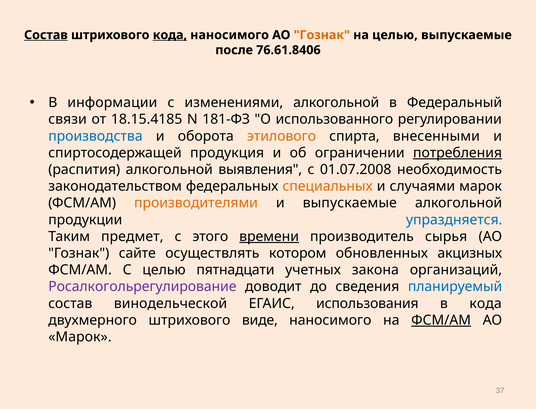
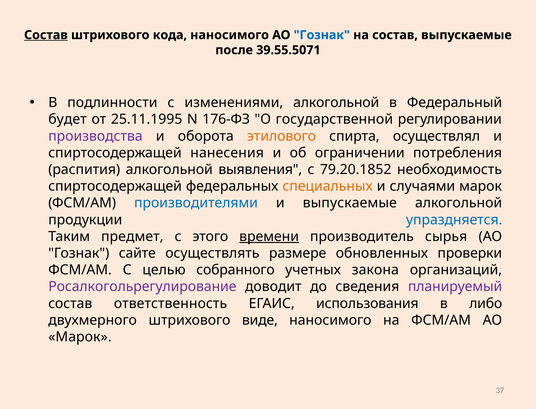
кода underline: present -> none (170, 35)
Гознак colour: orange -> blue (322, 35)
на целью: целью -> состав (395, 35)
76.61.8406: 76.61.8406 -> 39.55.5071 (288, 50)
информации: информации -> подлинности (112, 103)
связи: связи -> будет (68, 119)
18.15.4185: 18.15.4185 -> 25.11.1995 (147, 119)
181-ФЗ: 181-ФЗ -> 176-ФЗ (226, 119)
использованного: использованного -> государственной (334, 119)
производства colour: blue -> purple (95, 136)
внесенными: внесенными -> осуществлял (436, 136)
продукция: продукция -> нанесения (227, 153)
потребления underline: present -> none (458, 153)
01.07.2008: 01.07.2008 -> 79.20.1852 (356, 170)
законодательством: законодательством -> спиртосодержащей (115, 186)
производителями colour: orange -> blue (196, 203)
котором: котором -> размере (298, 254)
акцизных: акцизных -> проверки (470, 254)
пятнадцати: пятнадцати -> собранного (235, 270)
планируемый colour: blue -> purple (455, 287)
винодельческой: винодельческой -> ответственность (170, 304)
в кода: кода -> либо (486, 304)
ФСМ/АМ underline: present -> none (441, 321)
